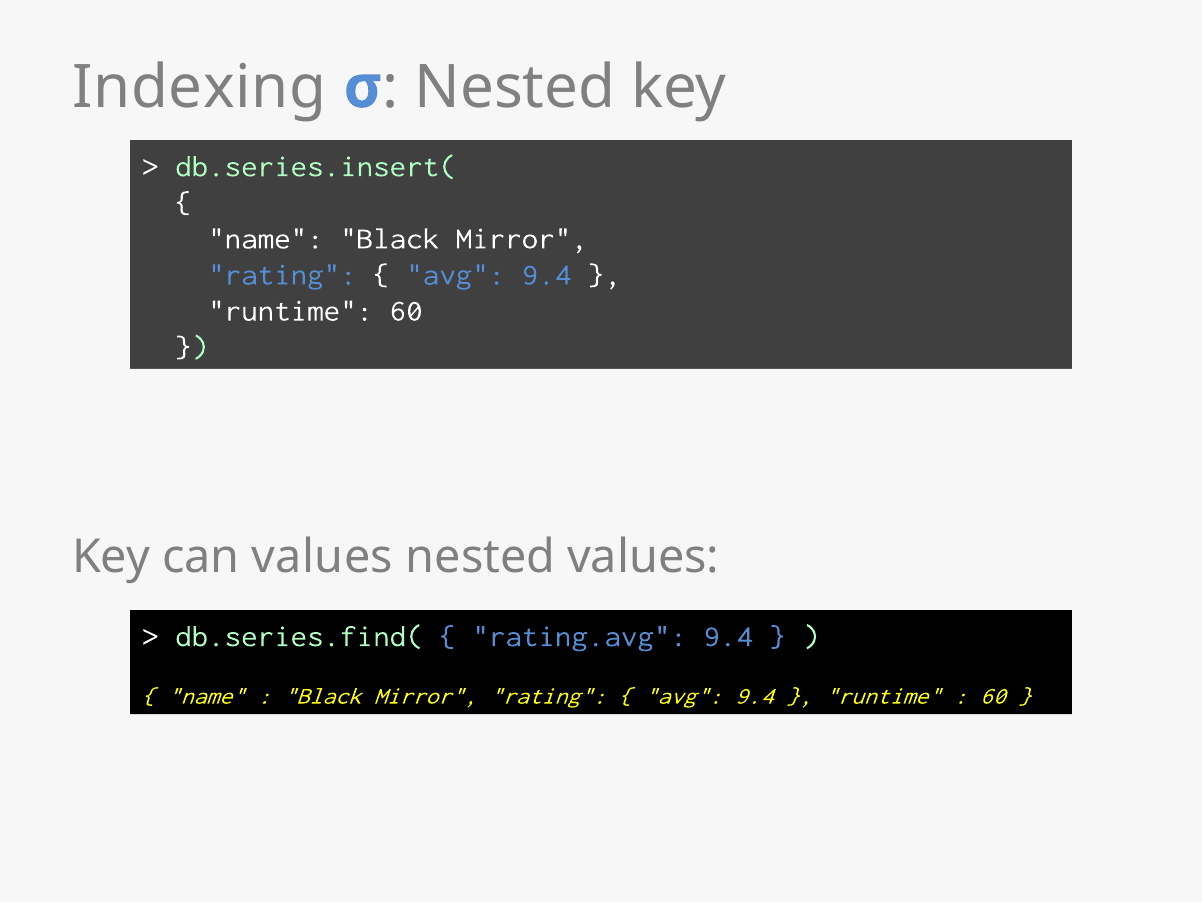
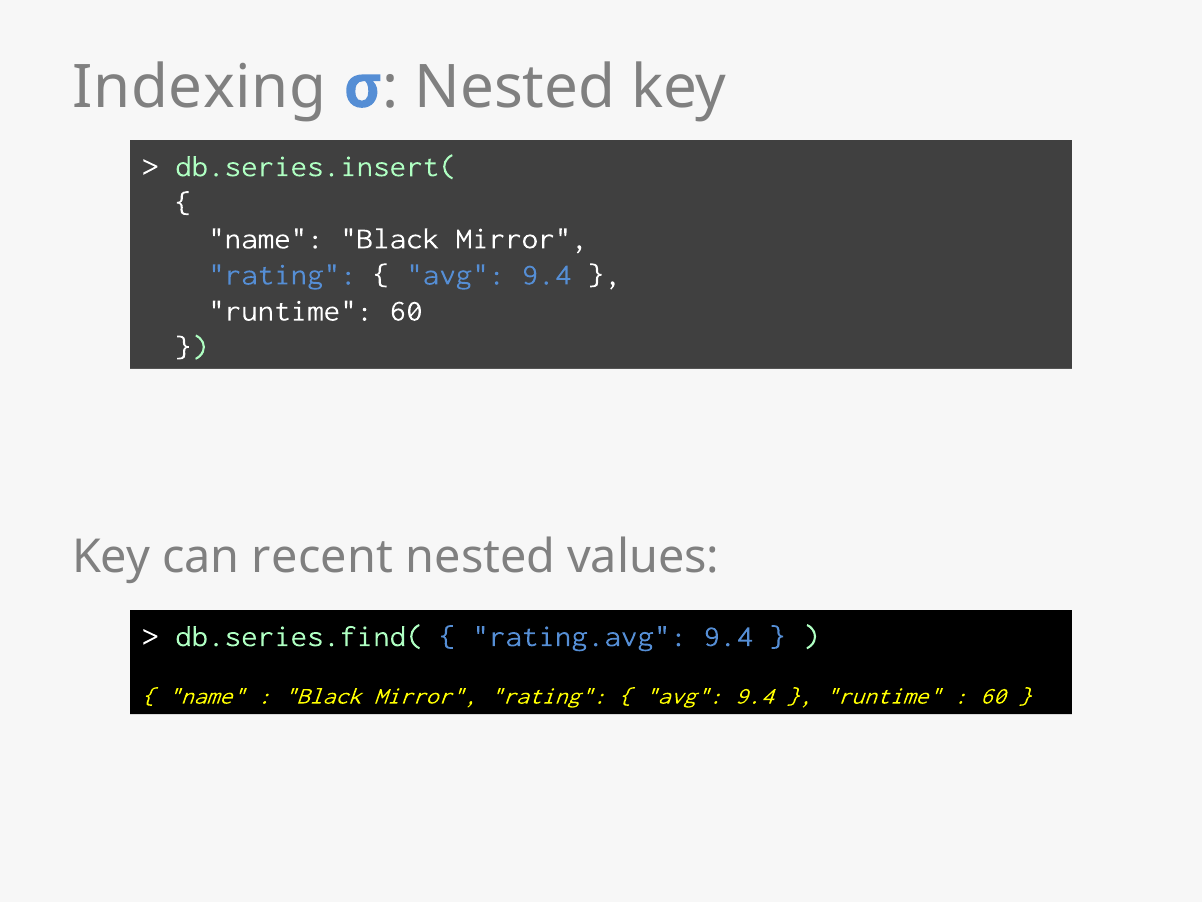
can values: values -> recent (323, 557)
